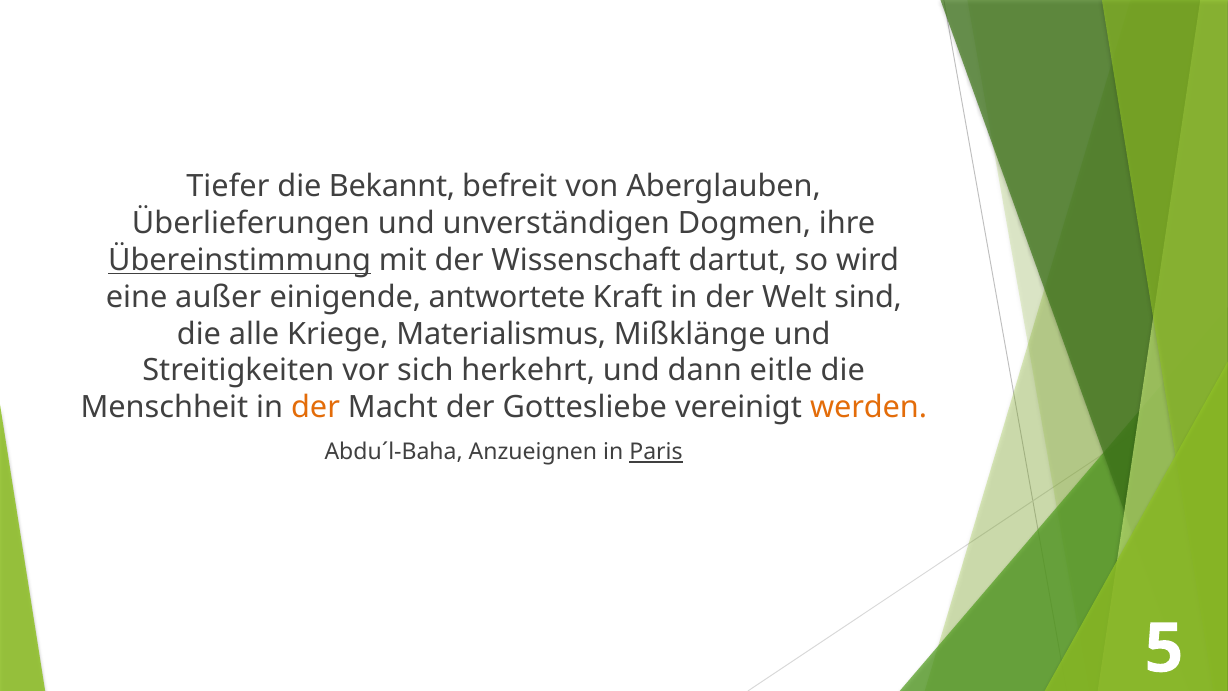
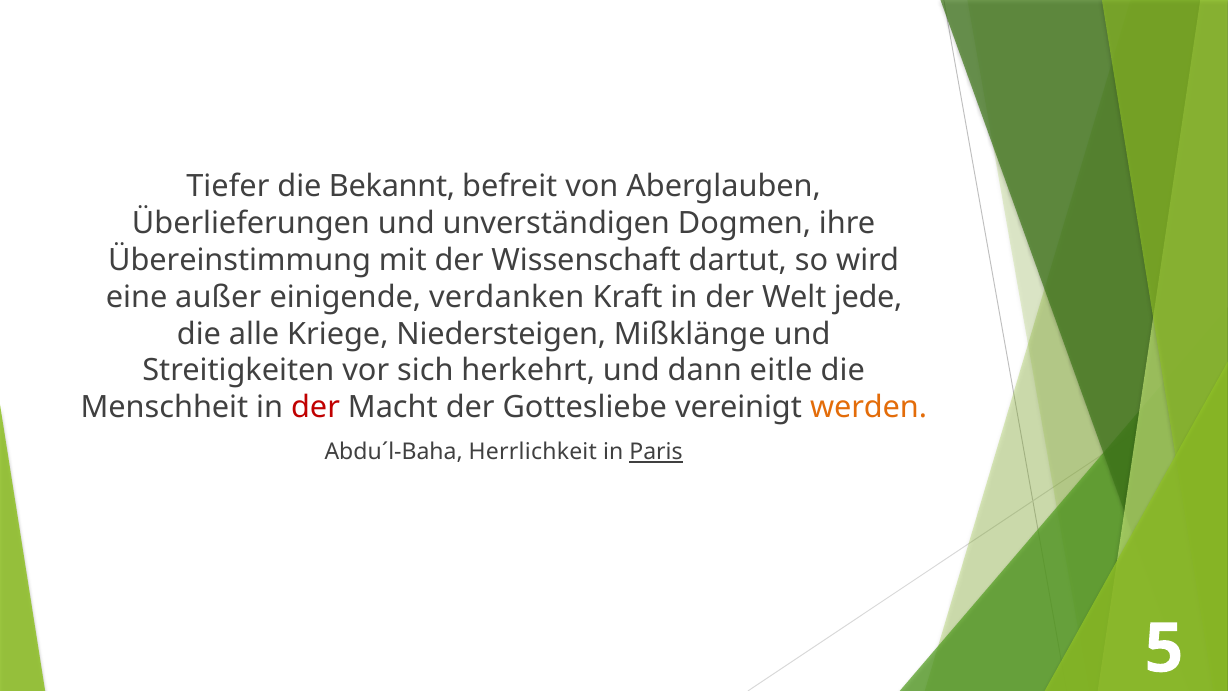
Übereinstimmung underline: present -> none (240, 260)
antwortete: antwortete -> verdanken (507, 297)
sind: sind -> jede (868, 297)
Materialismus: Materialismus -> Niedersteigen (501, 334)
der colour: orange -> red (316, 408)
Anzueignen: Anzueignen -> Herrlichkeit (533, 452)
